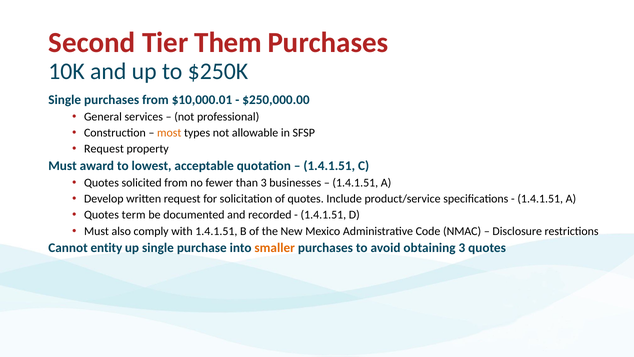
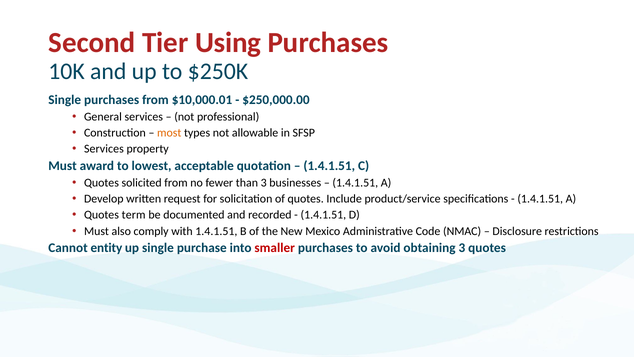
Them: Them -> Using (228, 43)
Request: Request -> Services (104, 149)
smaller colour: orange -> red (275, 248)
